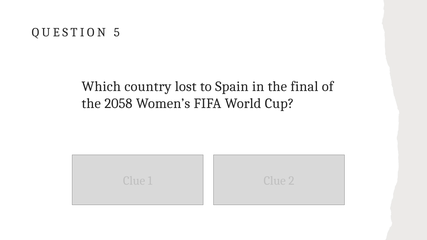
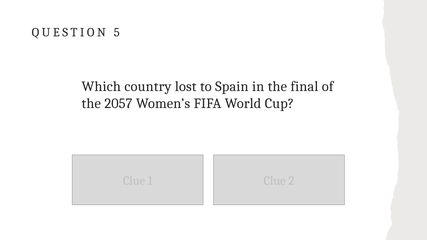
2058: 2058 -> 2057 (118, 104)
